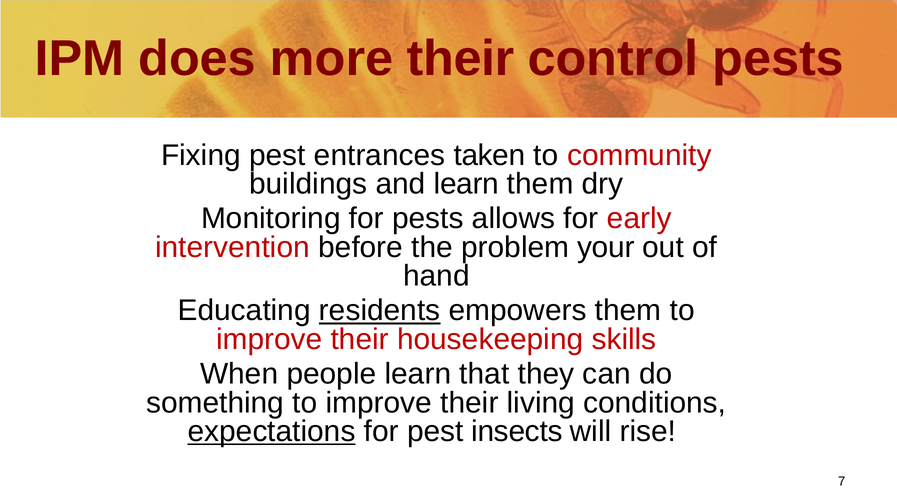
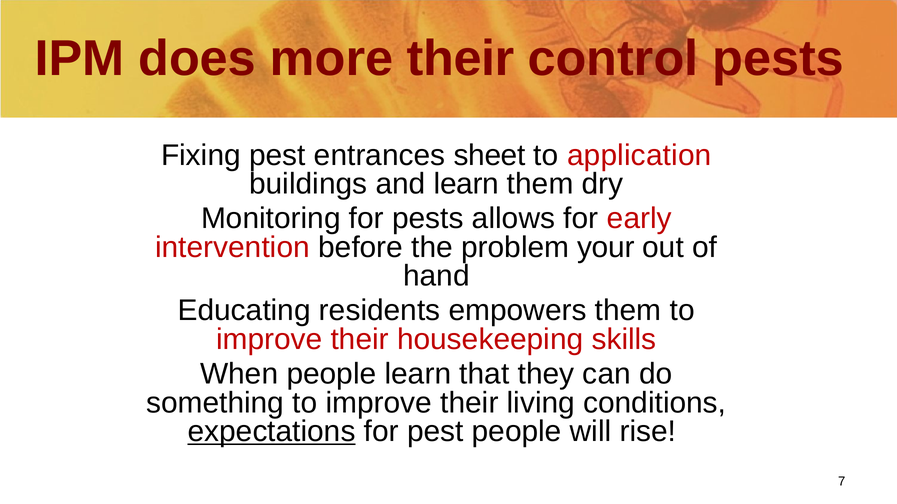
taken: taken -> sheet (489, 155)
community: community -> application (639, 155)
residents underline: present -> none (380, 311)
pest insects: insects -> people (517, 432)
